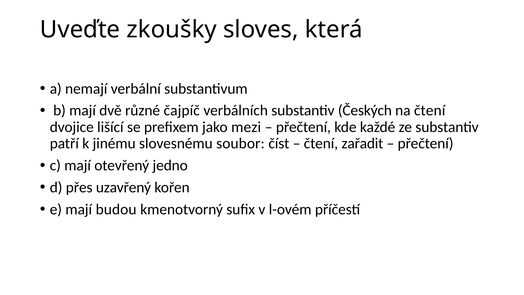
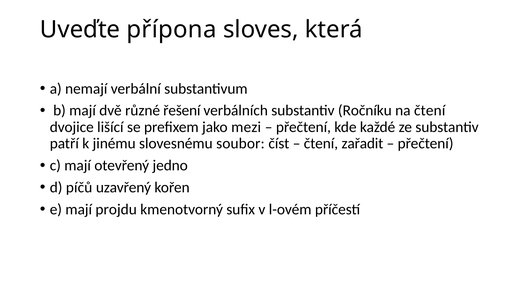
zkoušky: zkoušky -> přípona (172, 30)
čajpíč: čajpíč -> řešení (182, 111)
Českých: Českých -> Ročníku (365, 111)
přes: přes -> píčů (79, 187)
budou: budou -> projdu (116, 209)
